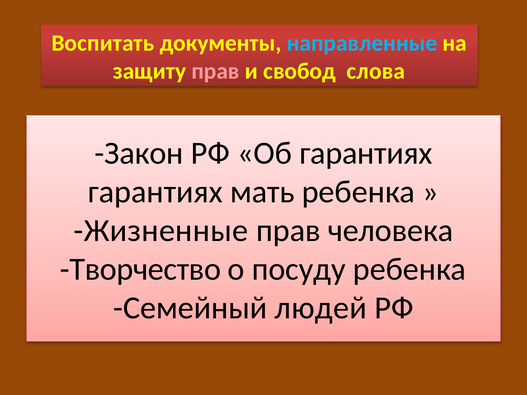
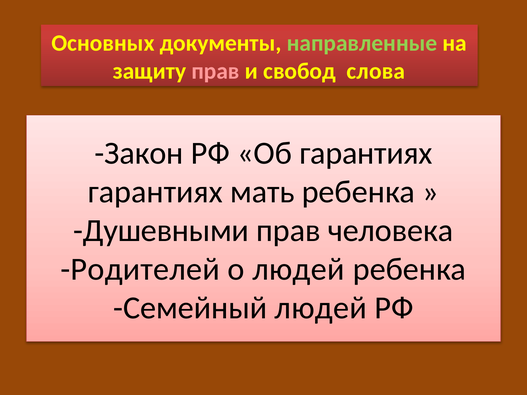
Воспитать: Воспитать -> Основных (103, 43)
направленные colour: light blue -> light green (362, 43)
Жизненные: Жизненные -> Душевными (161, 231)
Творчество: Творчество -> Родителей (140, 269)
о посуду: посуду -> людей (298, 269)
